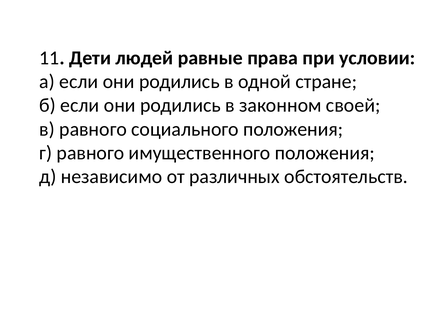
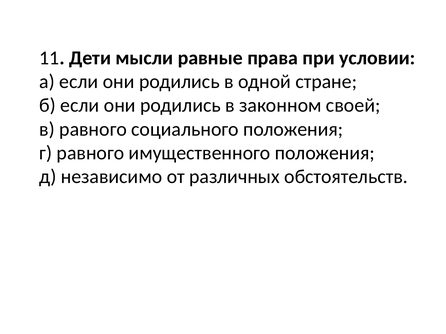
людей: людей -> мысли (144, 58)
